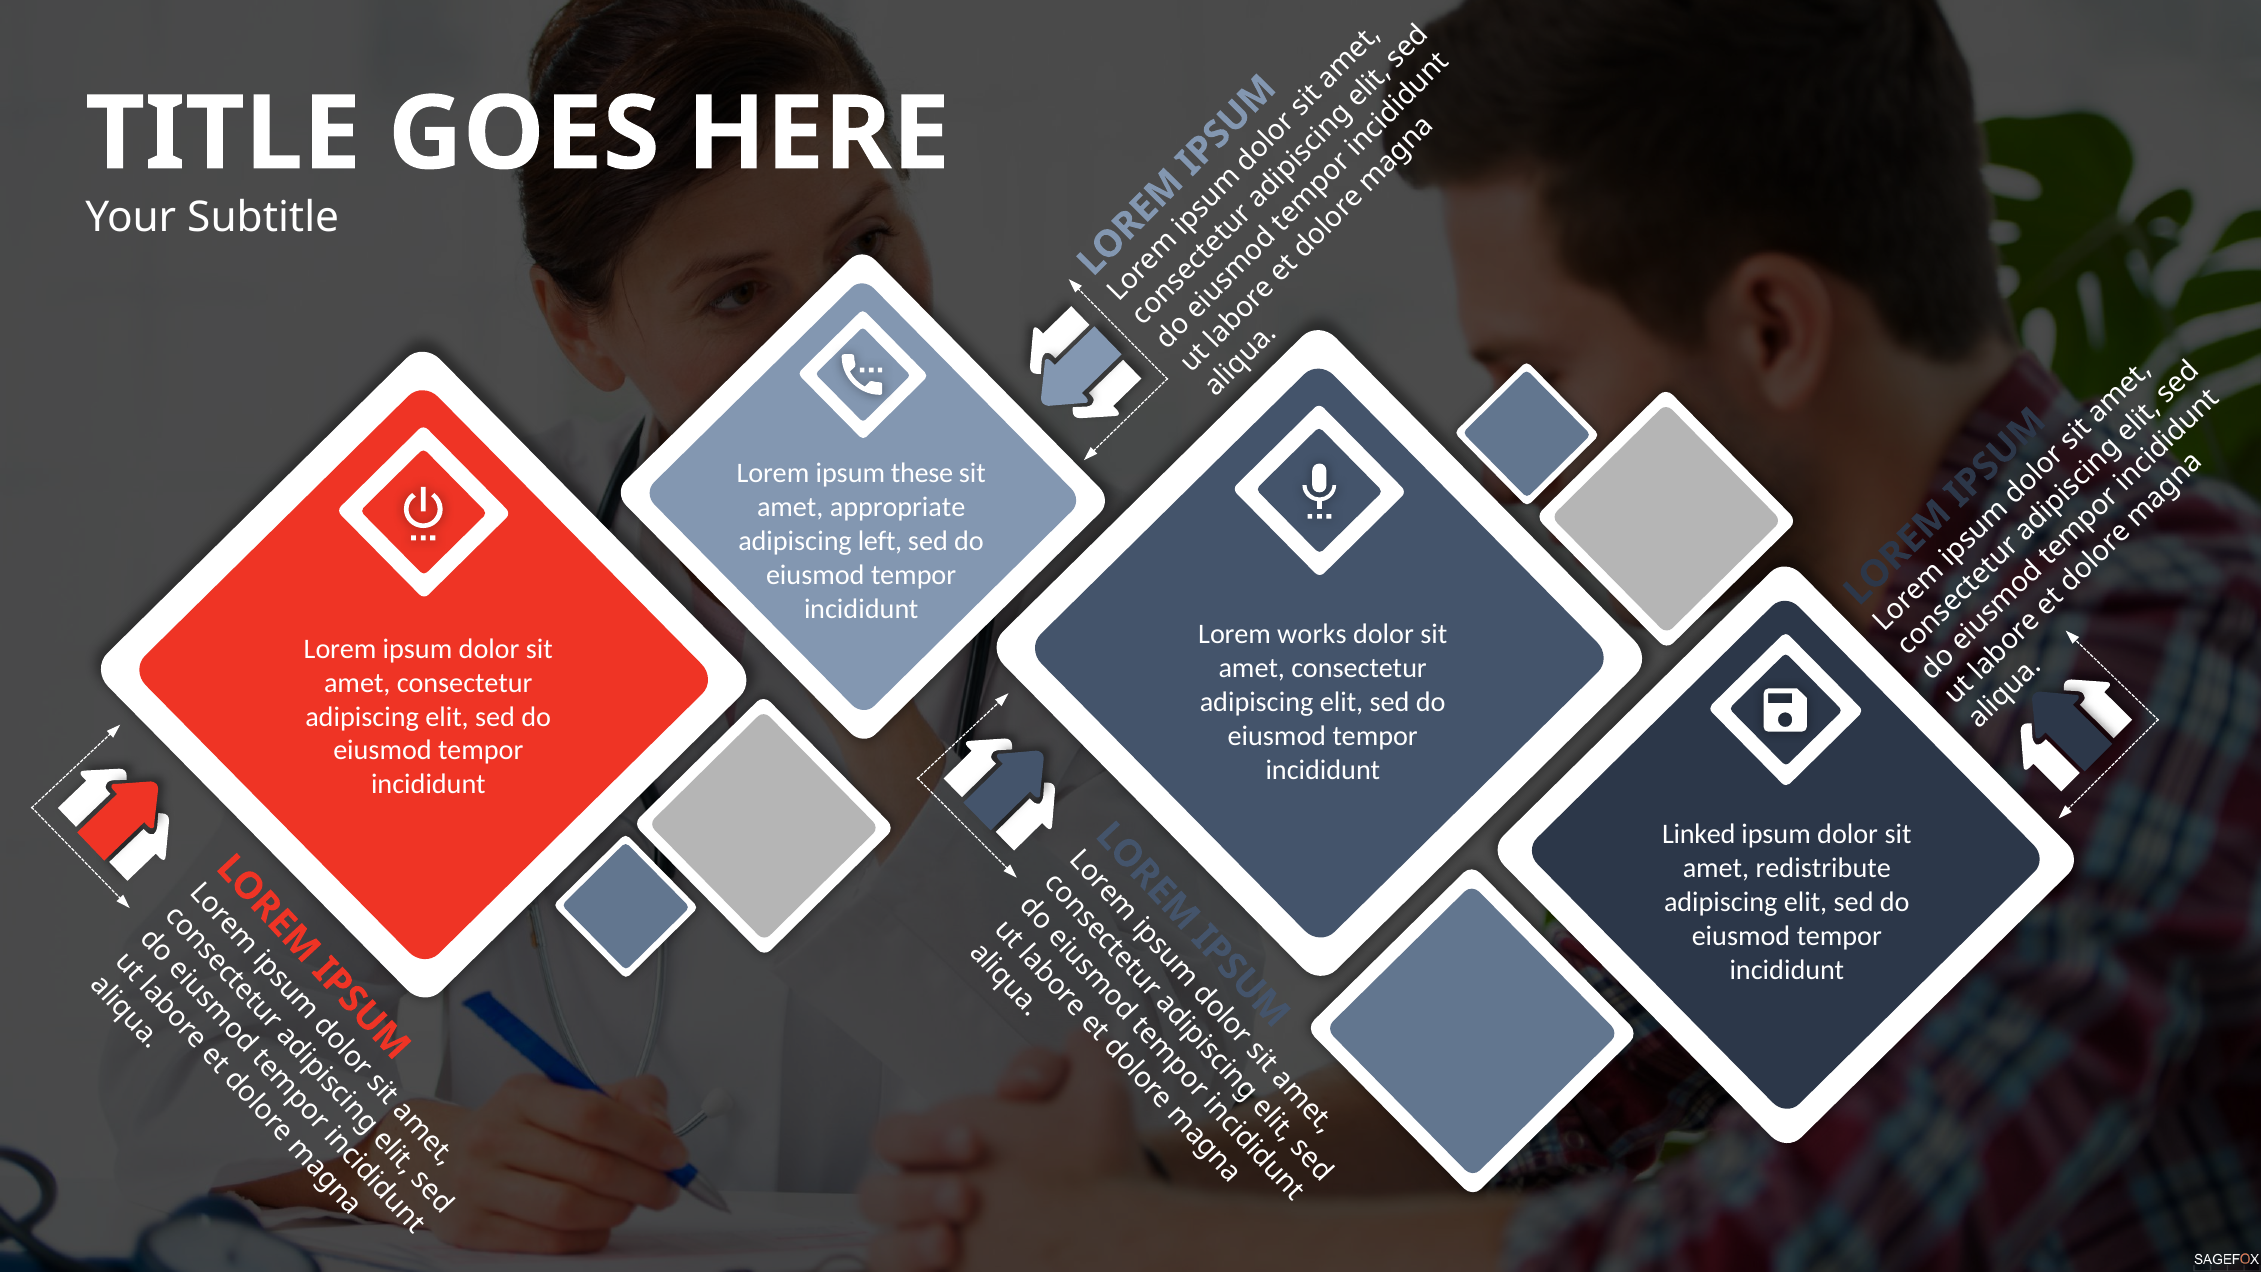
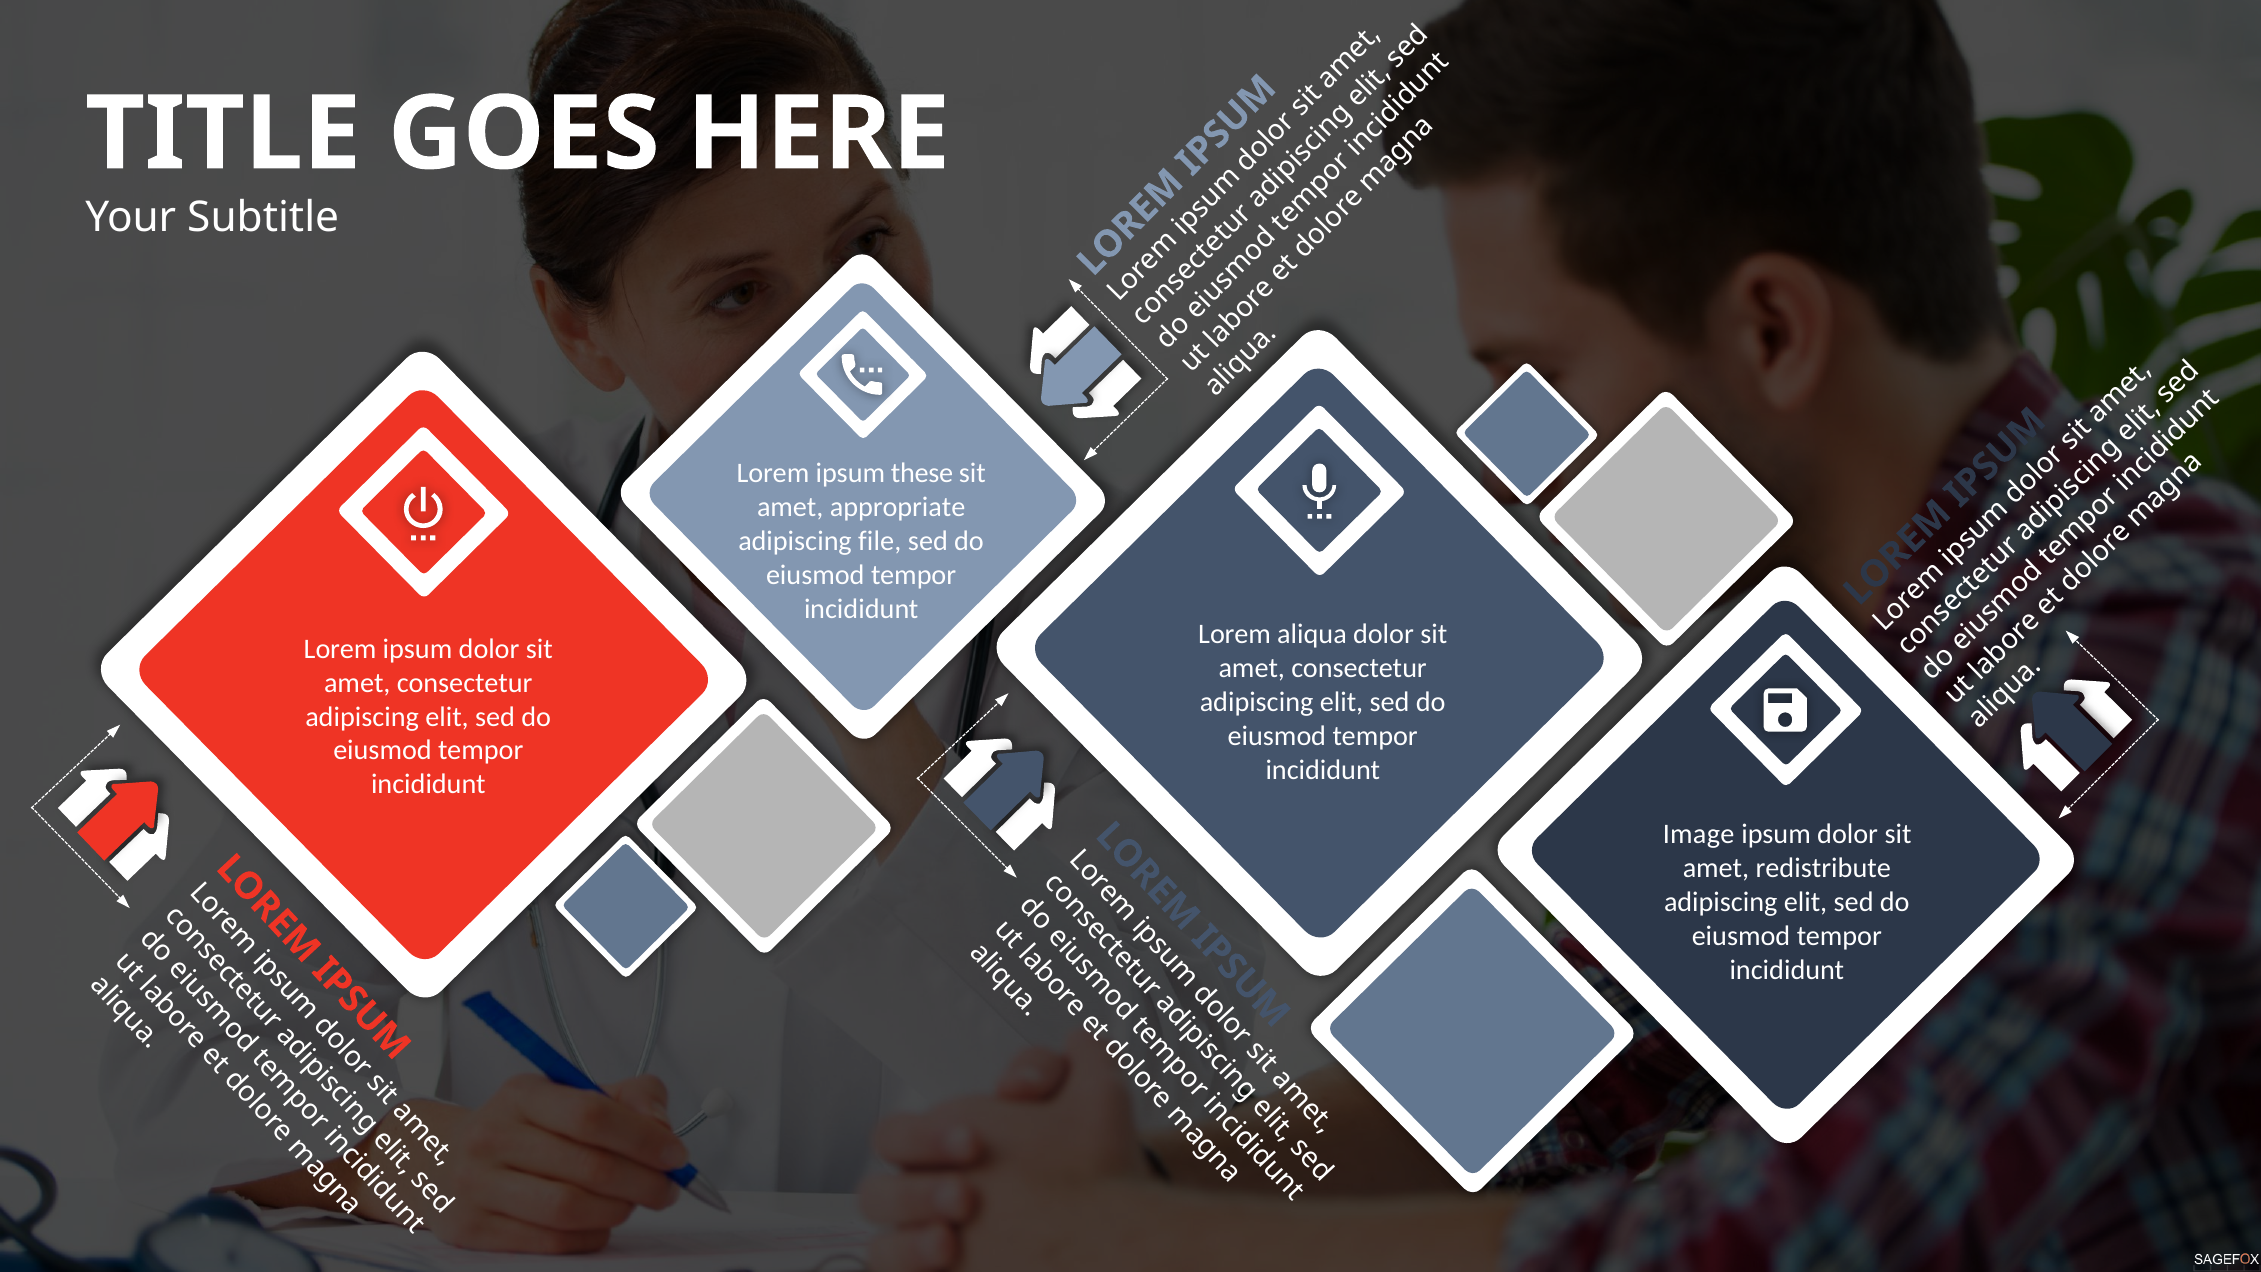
left: left -> file (880, 541)
works: works -> aliqua (1312, 635)
Linked: Linked -> Image (1699, 834)
